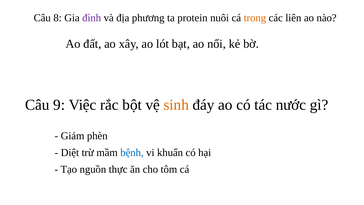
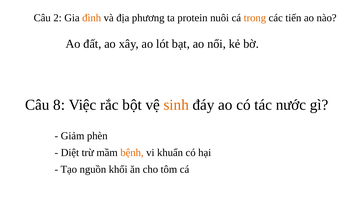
8: 8 -> 2 (58, 18)
đình colour: purple -> orange (92, 18)
liên: liên -> tiến (293, 18)
9: 9 -> 8 (59, 105)
bệnh colour: blue -> orange (132, 152)
thực: thực -> khối (118, 169)
